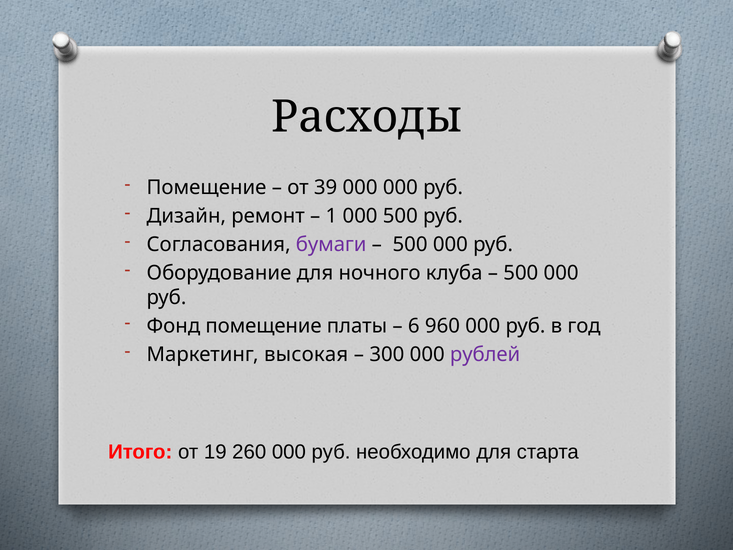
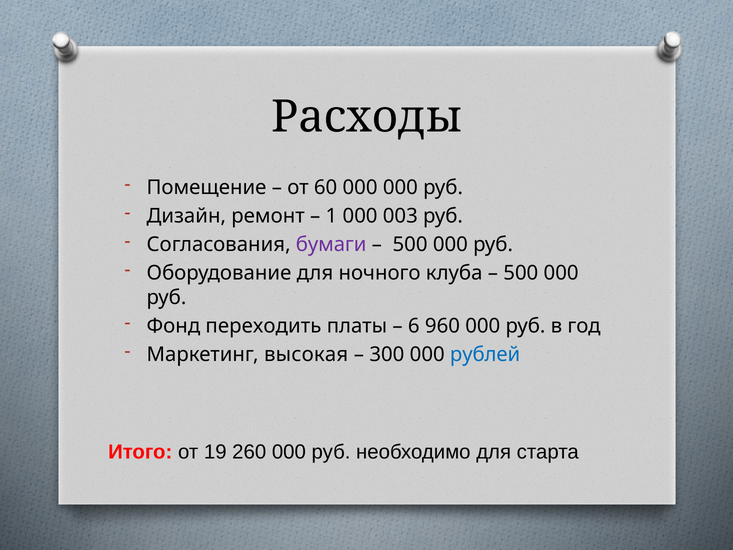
39: 39 -> 60 (326, 187)
000 500: 500 -> 003 (400, 216)
Фонд помещение: помещение -> переходить (263, 326)
рублей colour: purple -> blue (485, 354)
